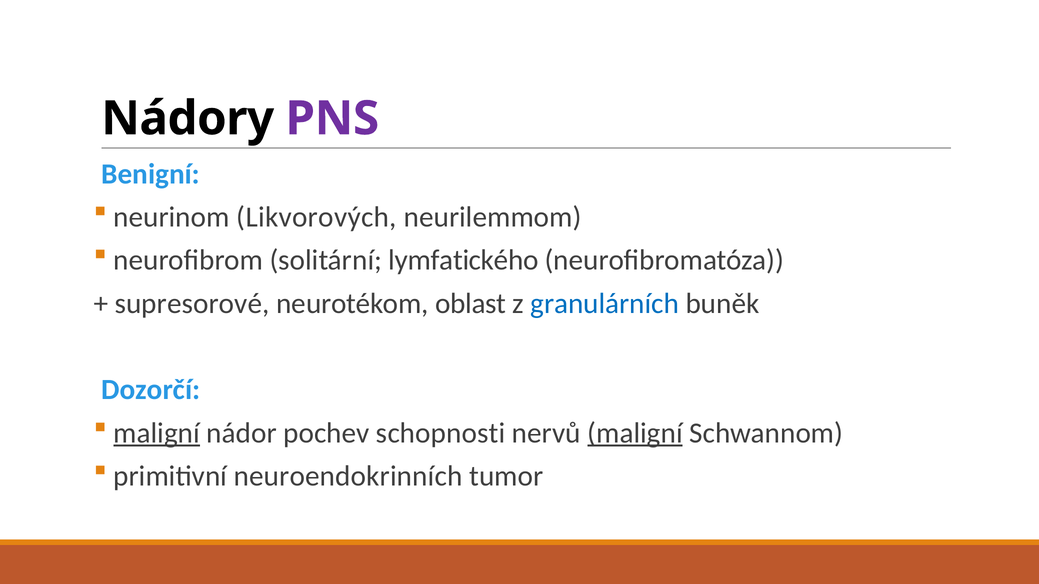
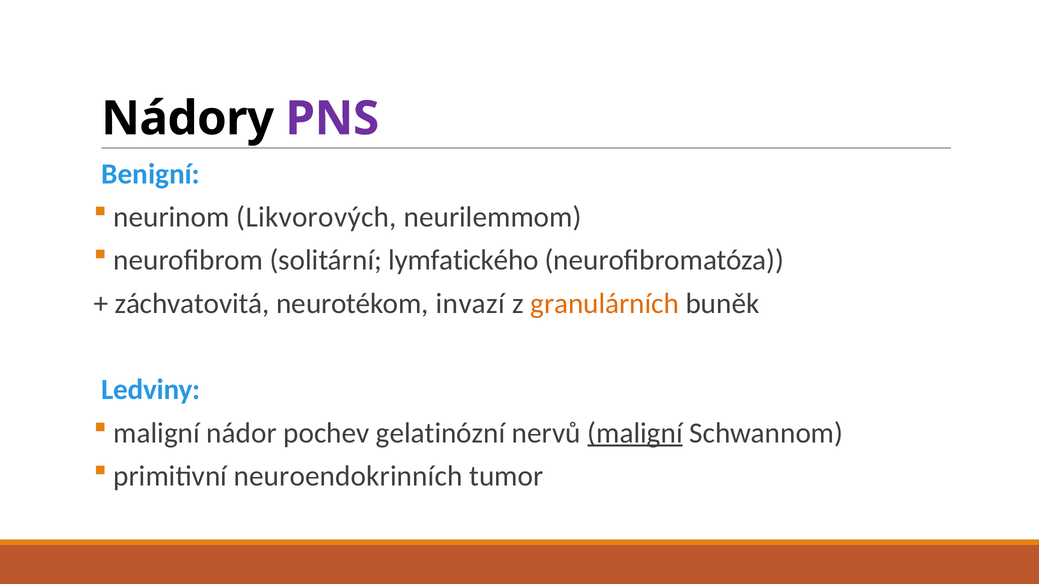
supresorové: supresorové -> záchvatovitá (192, 304)
oblast: oblast -> invazí (470, 304)
granulárních colour: blue -> orange (605, 304)
Dozorčí: Dozorčí -> Ledviny (151, 390)
maligní underline: present -> none (157, 433)
schopnosti: schopnosti -> gelatinózní (441, 433)
